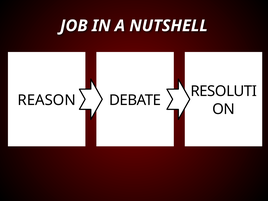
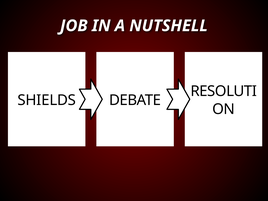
REASON: REASON -> SHIELDS (47, 100)
